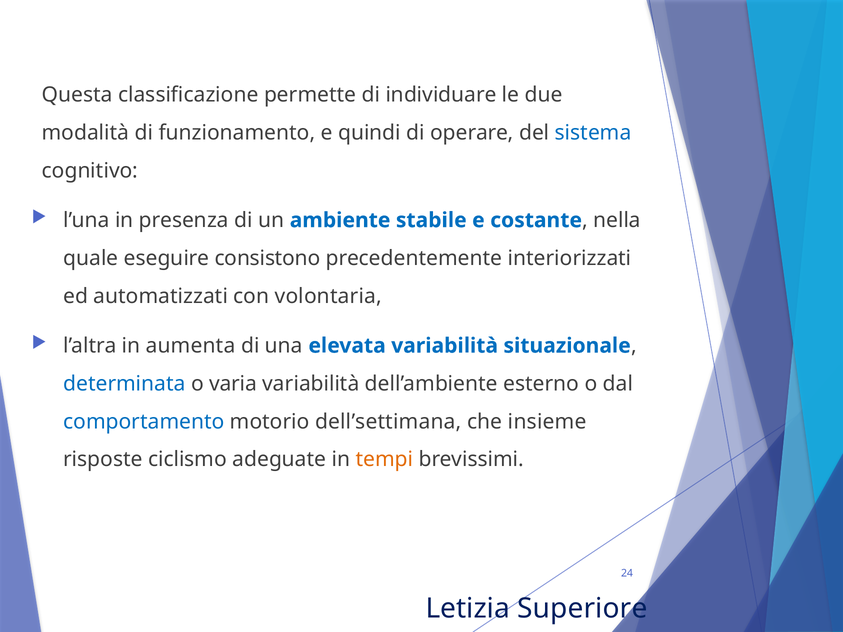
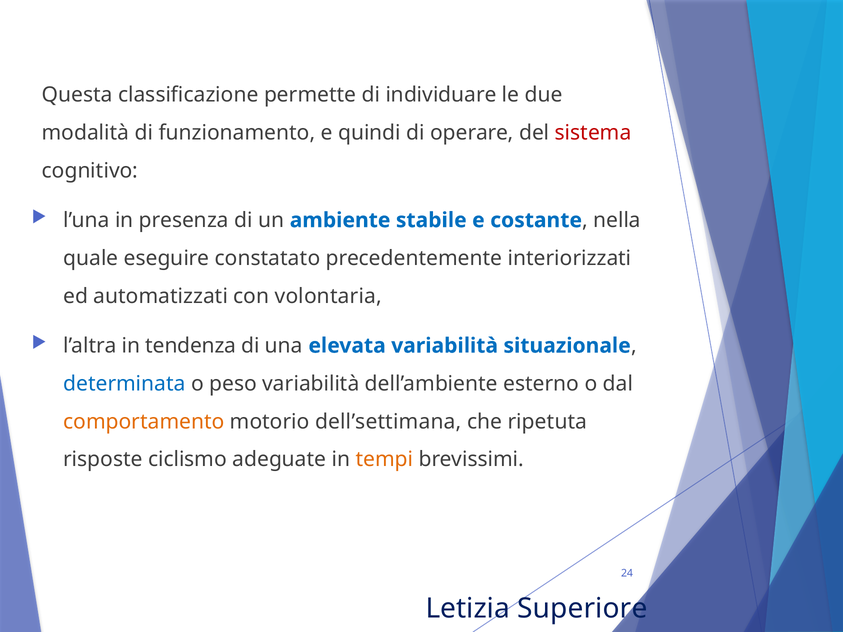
sistema colour: blue -> red (593, 133)
consistono: consistono -> constatato (267, 258)
aumenta: aumenta -> tendenza (191, 346)
varia: varia -> peso (233, 384)
comportamento colour: blue -> orange (144, 422)
insieme: insieme -> ripetuta (547, 422)
